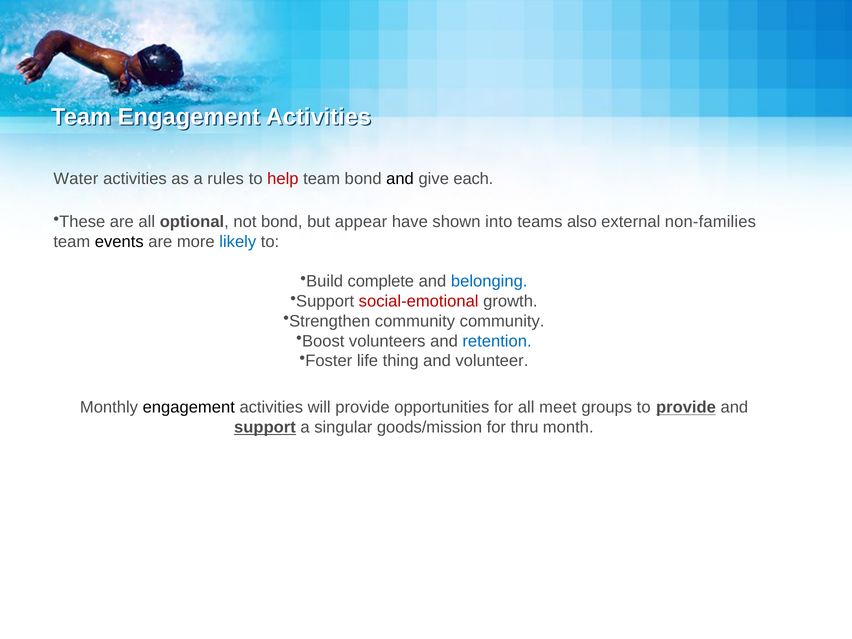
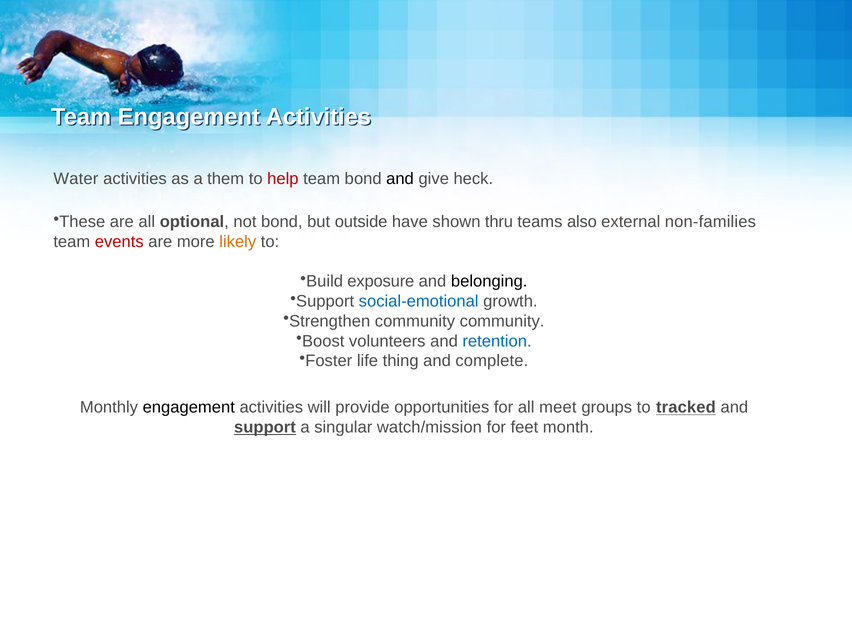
rules: rules -> them (226, 179)
each: each -> heck (473, 179)
appear: appear -> outside (361, 222)
into: into -> thru (499, 222)
events colour: black -> red (119, 242)
likely colour: blue -> orange (238, 242)
complete: complete -> exposure (381, 281)
belonging colour: blue -> black (489, 281)
social-emotional colour: red -> blue (419, 301)
volunteer: volunteer -> complete (492, 361)
to provide: provide -> tracked (686, 407)
goods/mission: goods/mission -> watch/mission (429, 427)
thru: thru -> feet (524, 427)
